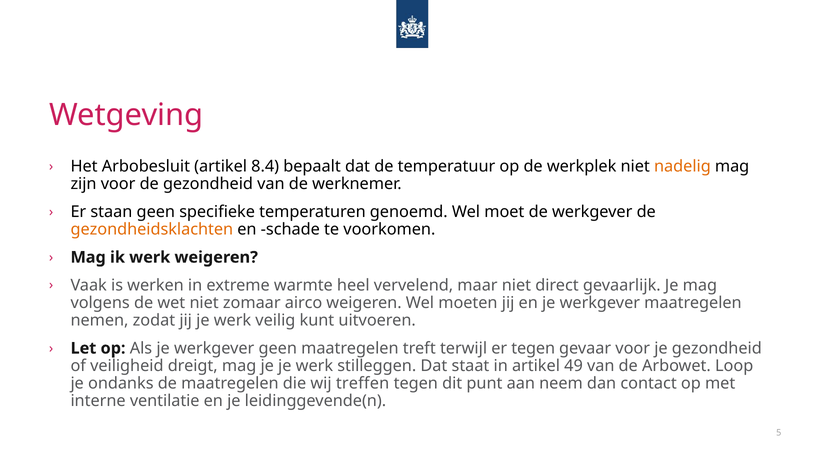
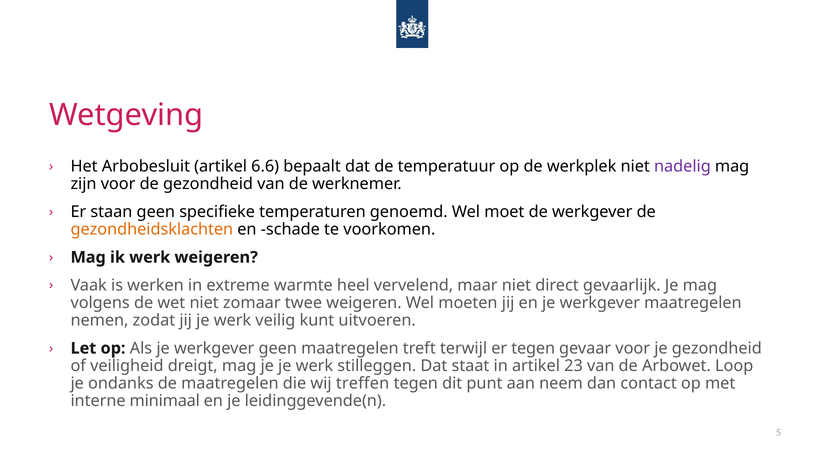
8.4: 8.4 -> 6.6 (265, 167)
nadelig colour: orange -> purple (682, 167)
airco: airco -> twee (303, 303)
49: 49 -> 23 (574, 366)
ventilatie: ventilatie -> minimaal (165, 401)
